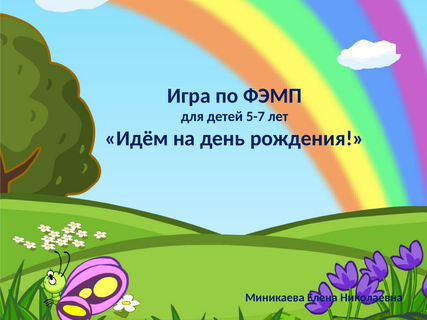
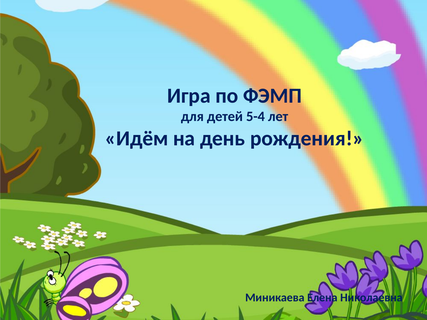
5-7: 5-7 -> 5-4 (255, 117)
